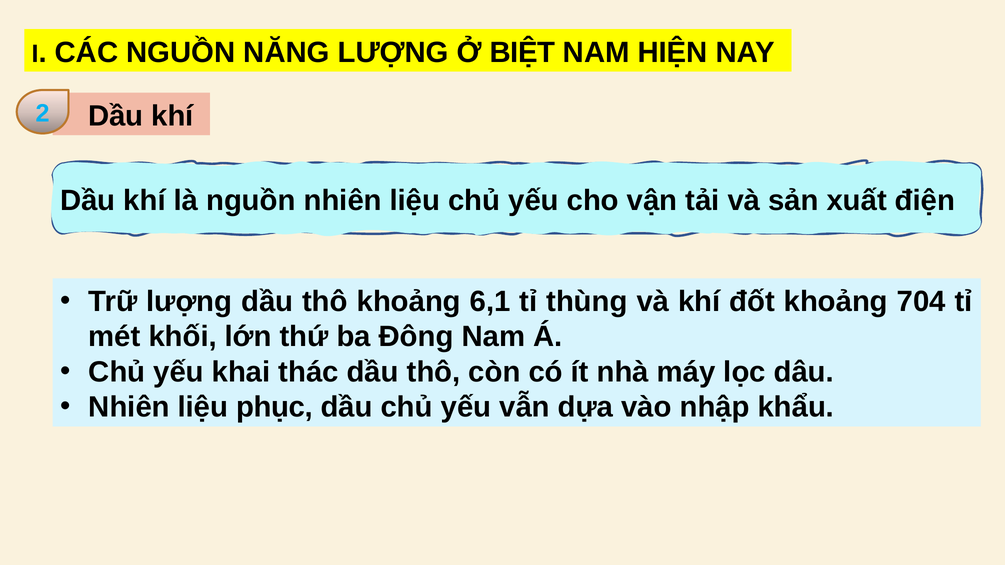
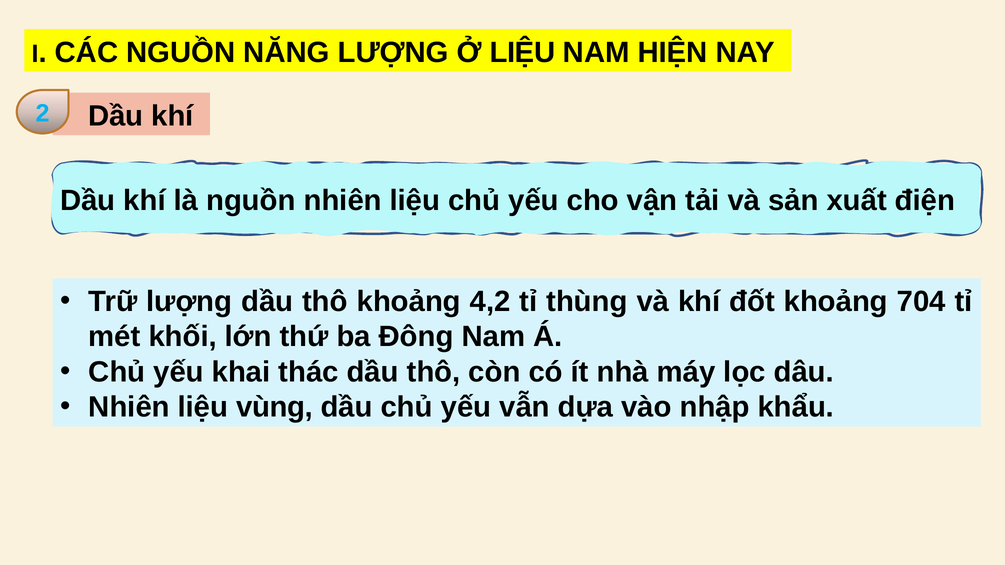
Ở BIỆT: BIỆT -> LIỆU (522, 52)
6,1: 6,1 -> 4,2 (490, 302)
phục: phục -> vùng (275, 407)
